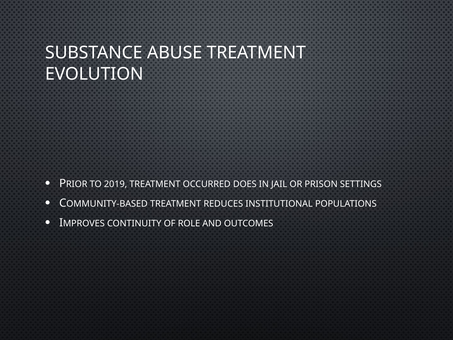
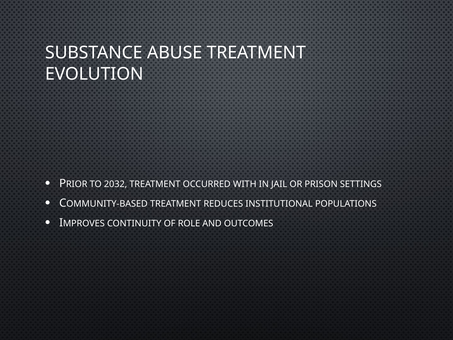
2019: 2019 -> 2032 (116, 184)
DOES: DOES -> WITH (245, 184)
